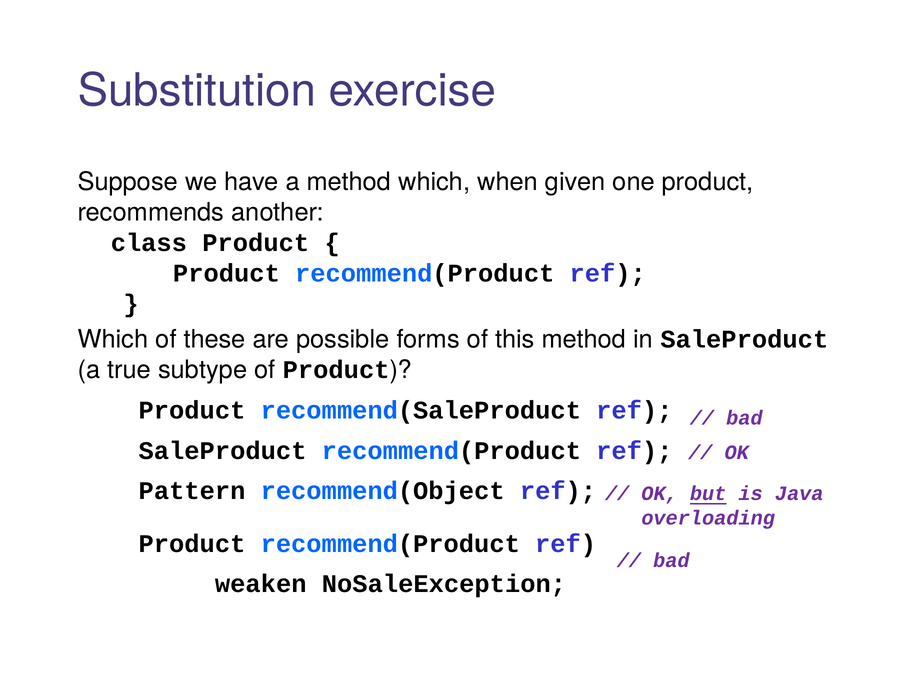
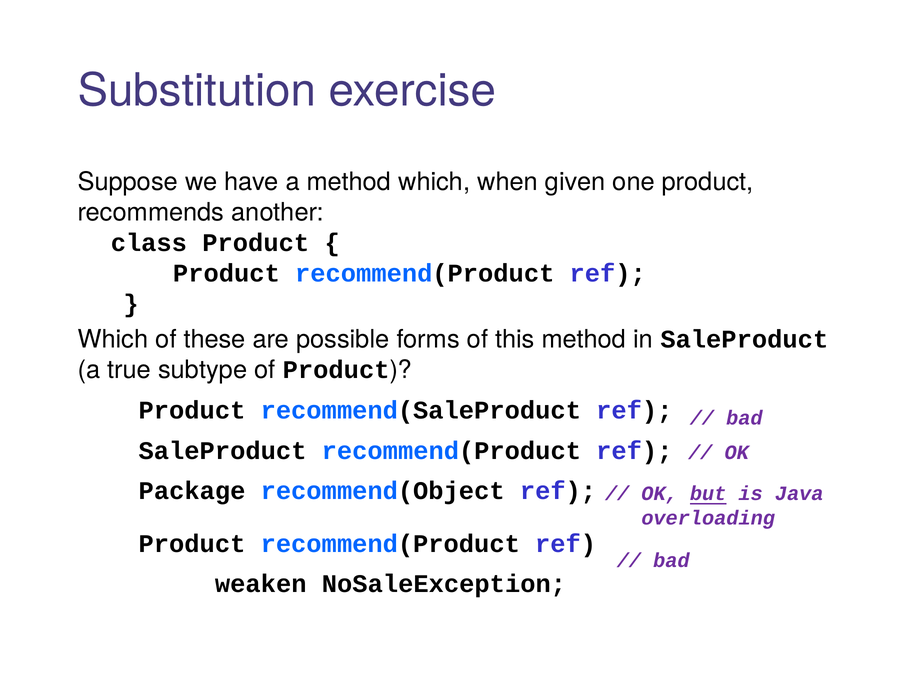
Pattern: Pattern -> Package (192, 491)
